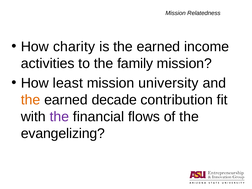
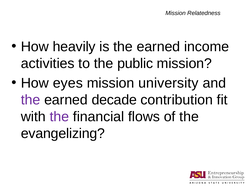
charity: charity -> heavily (74, 47)
family: family -> public (135, 63)
least: least -> eyes (68, 83)
the colour: orange -> purple (31, 100)
